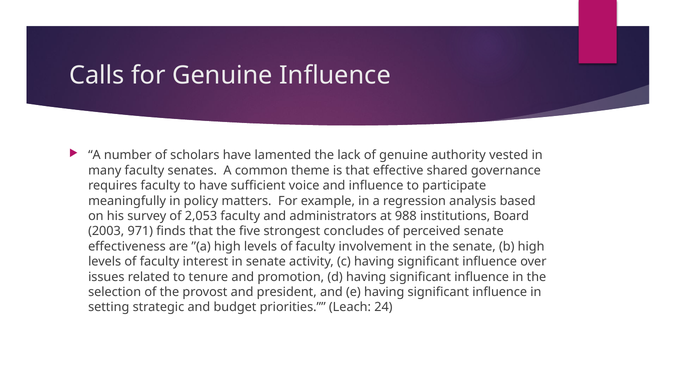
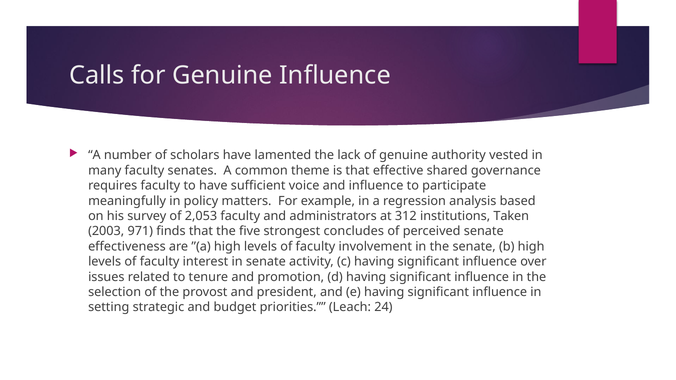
988: 988 -> 312 (406, 216)
Board: Board -> Taken (511, 216)
